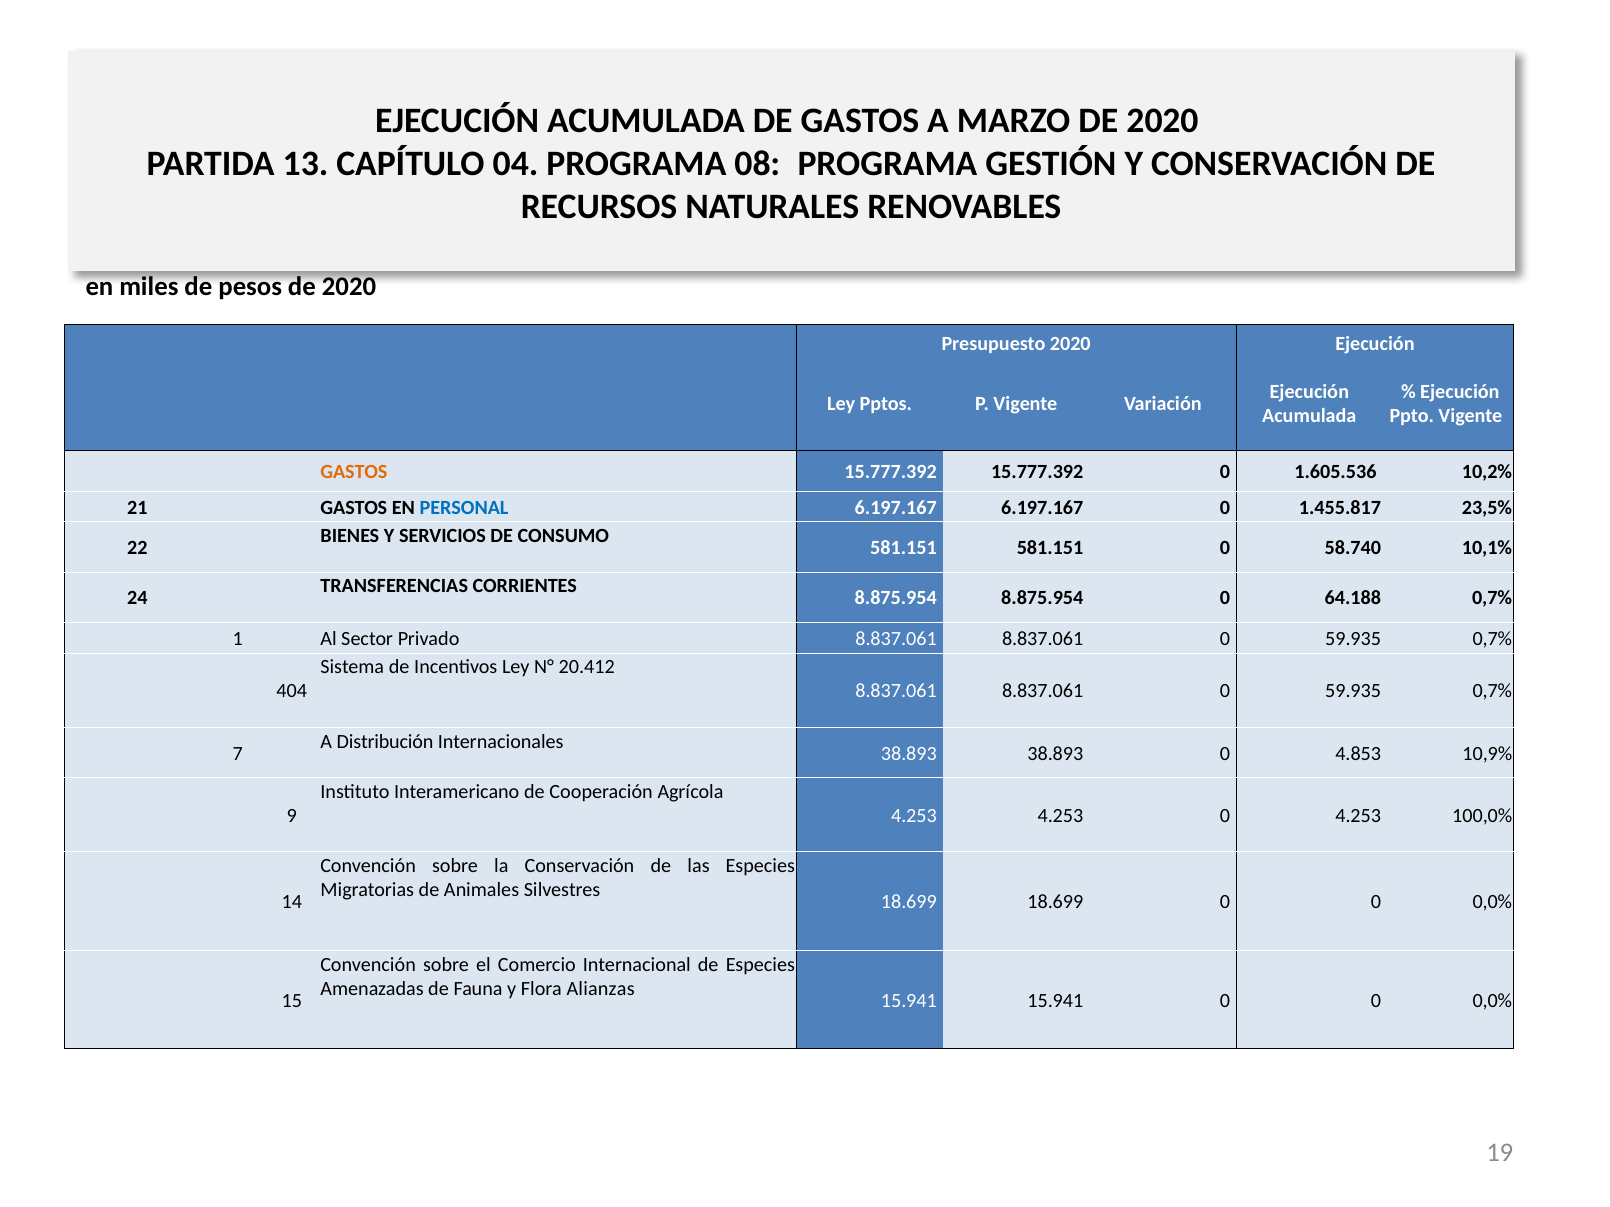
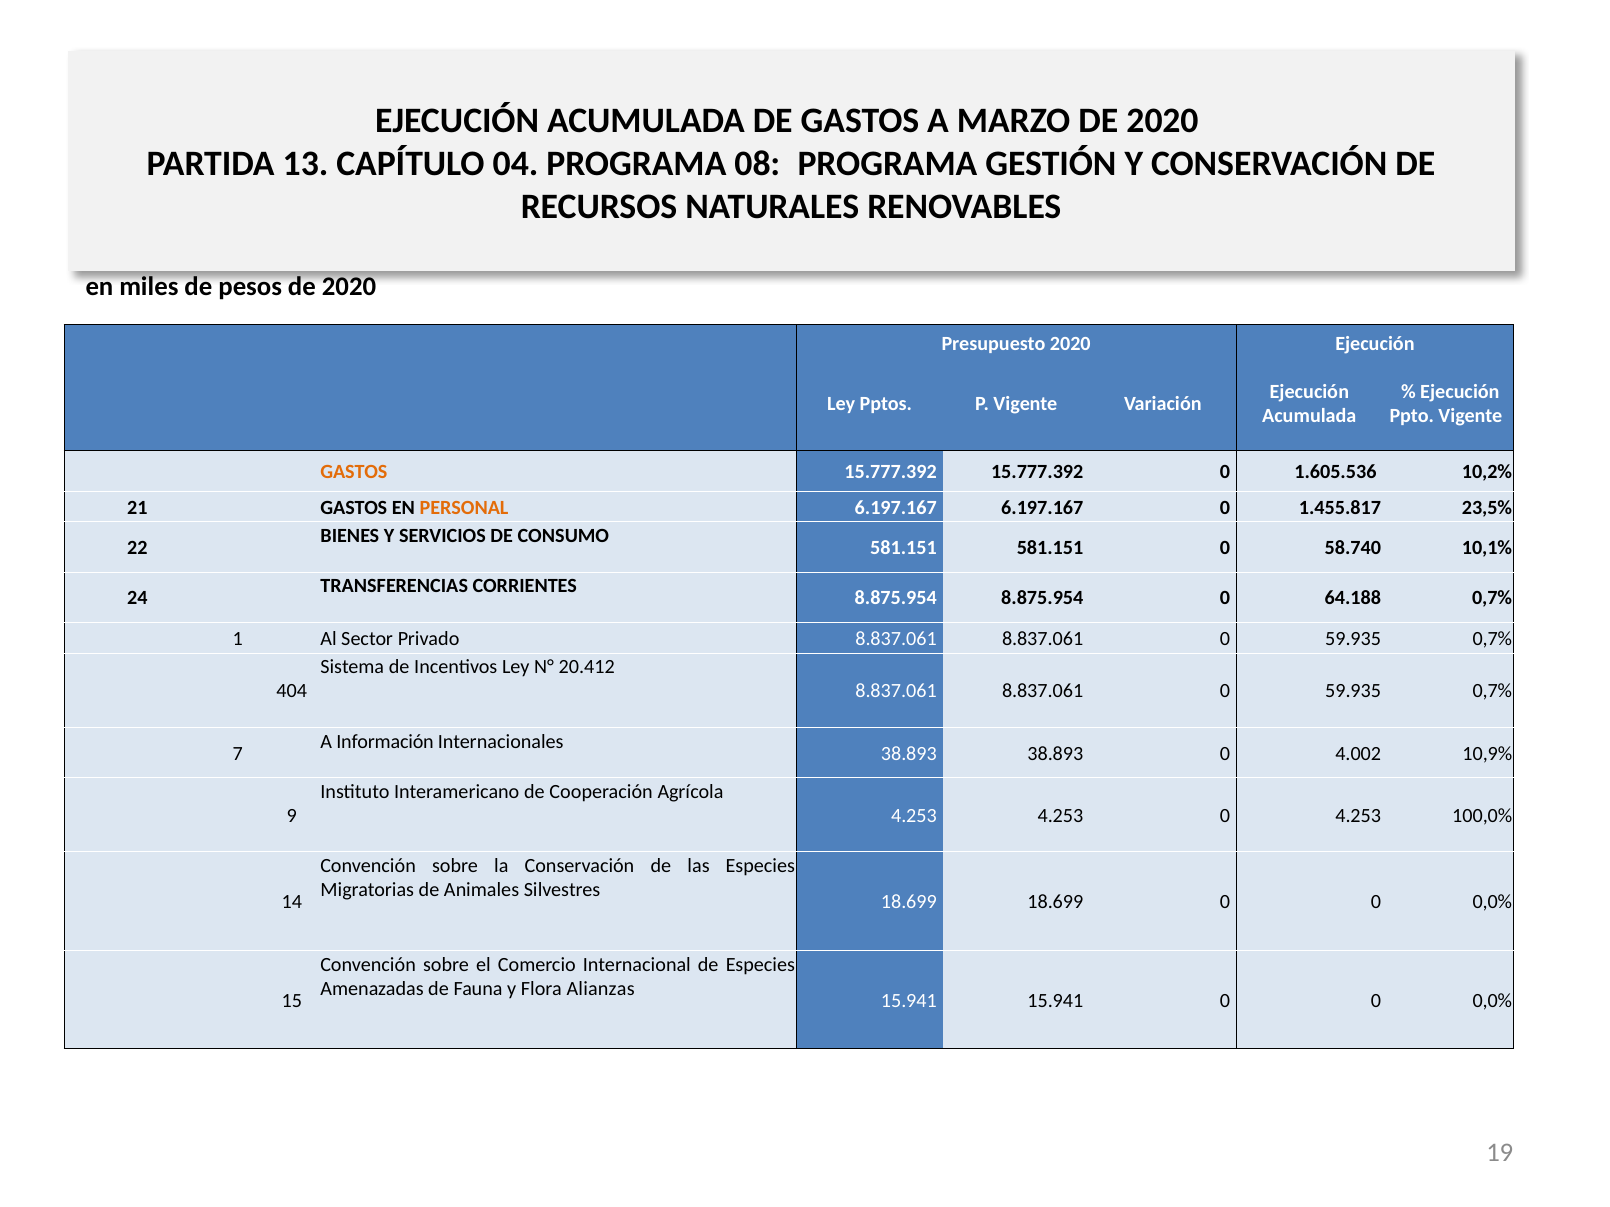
PERSONAL colour: blue -> orange (464, 508)
Distribución: Distribución -> Información (385, 742)
4.853: 4.853 -> 4.002 (1358, 754)
